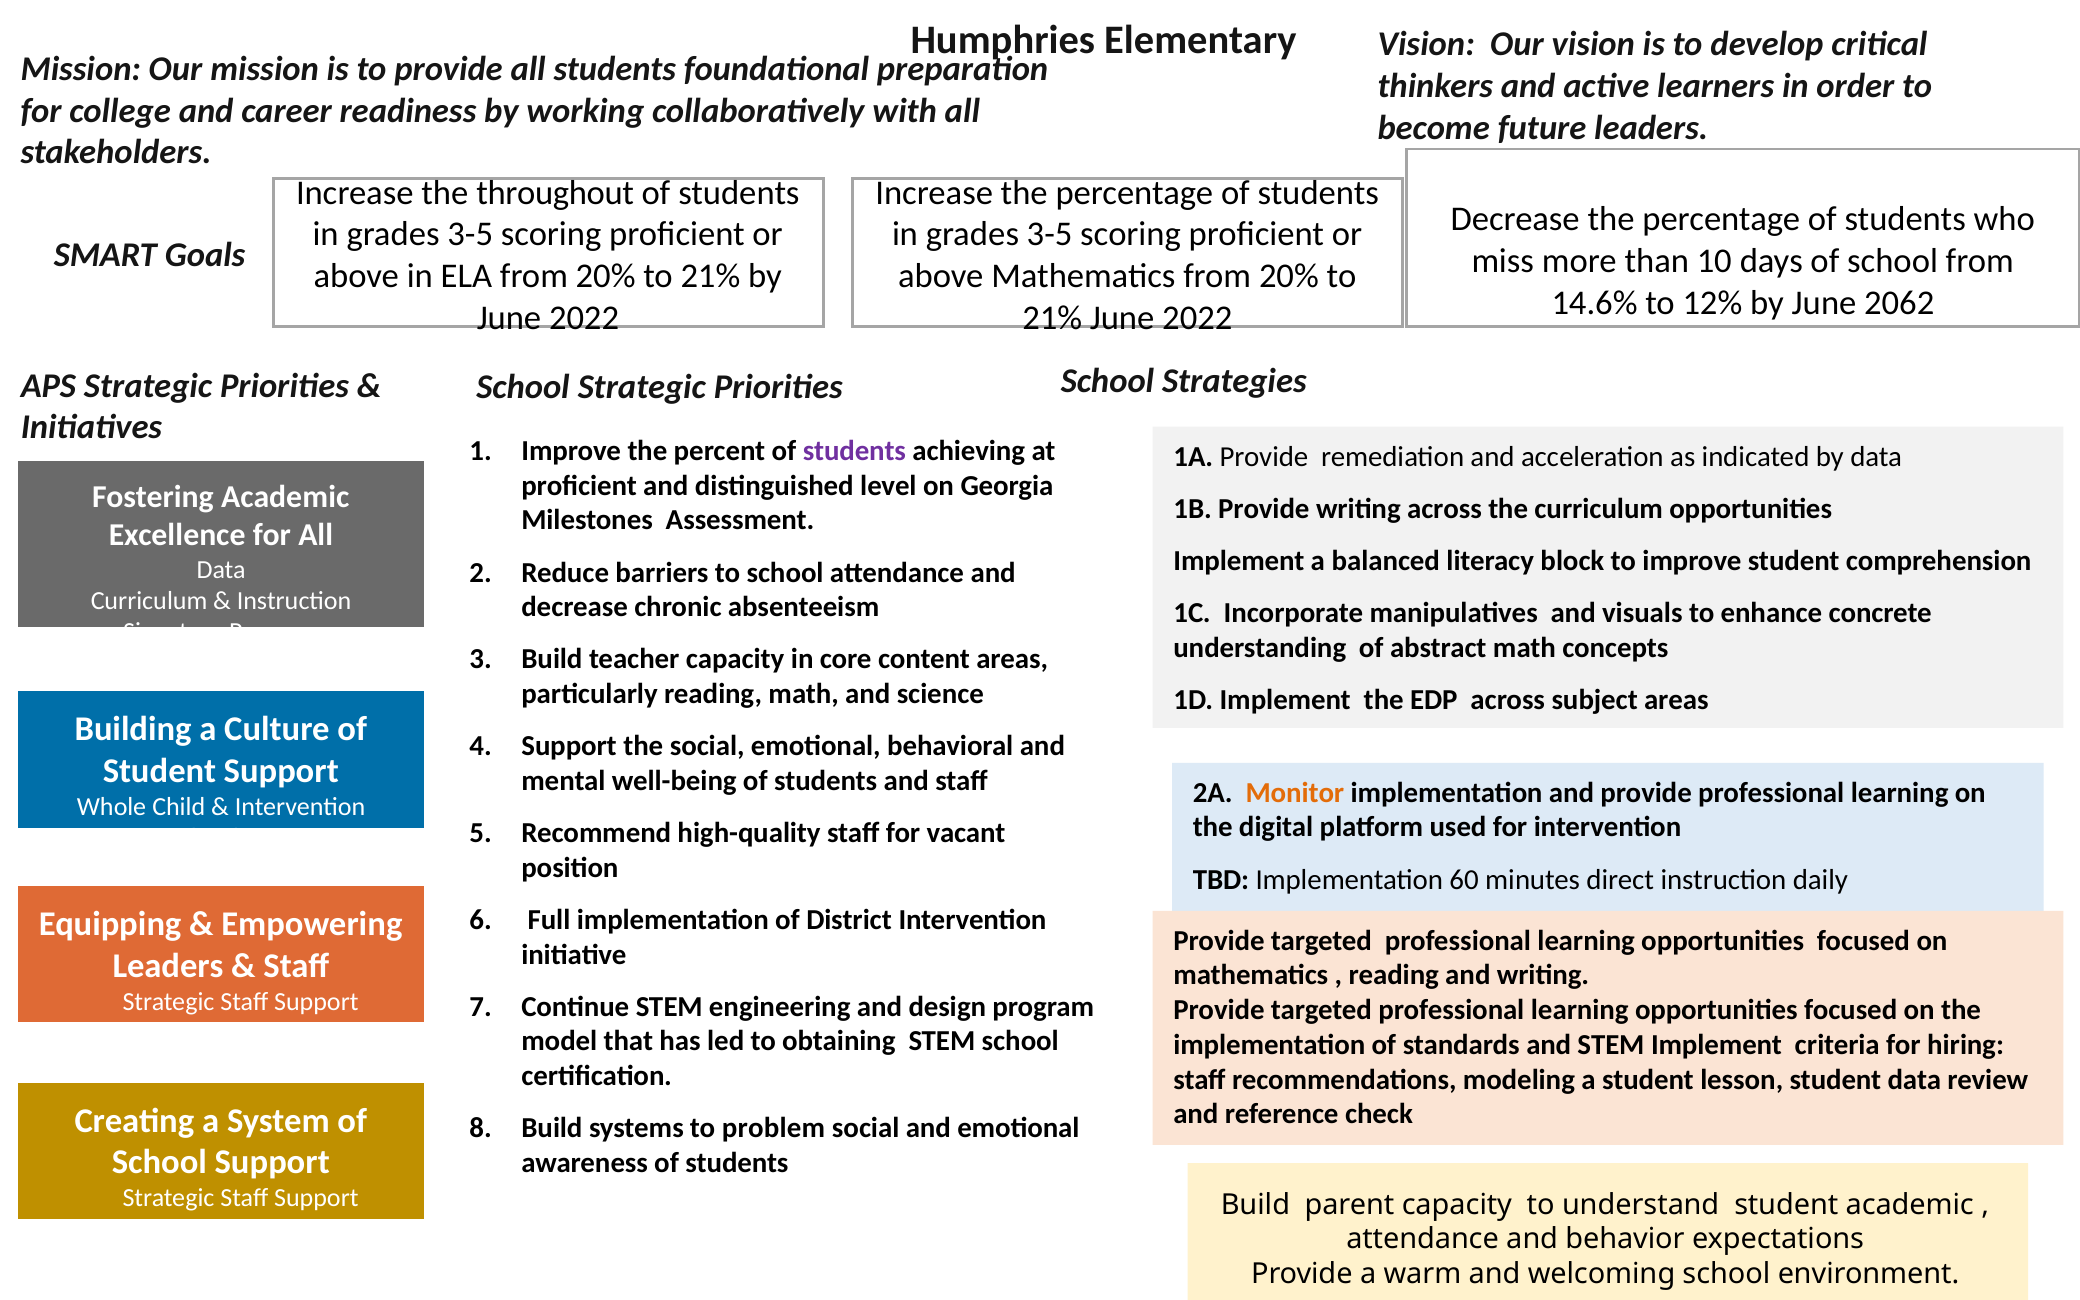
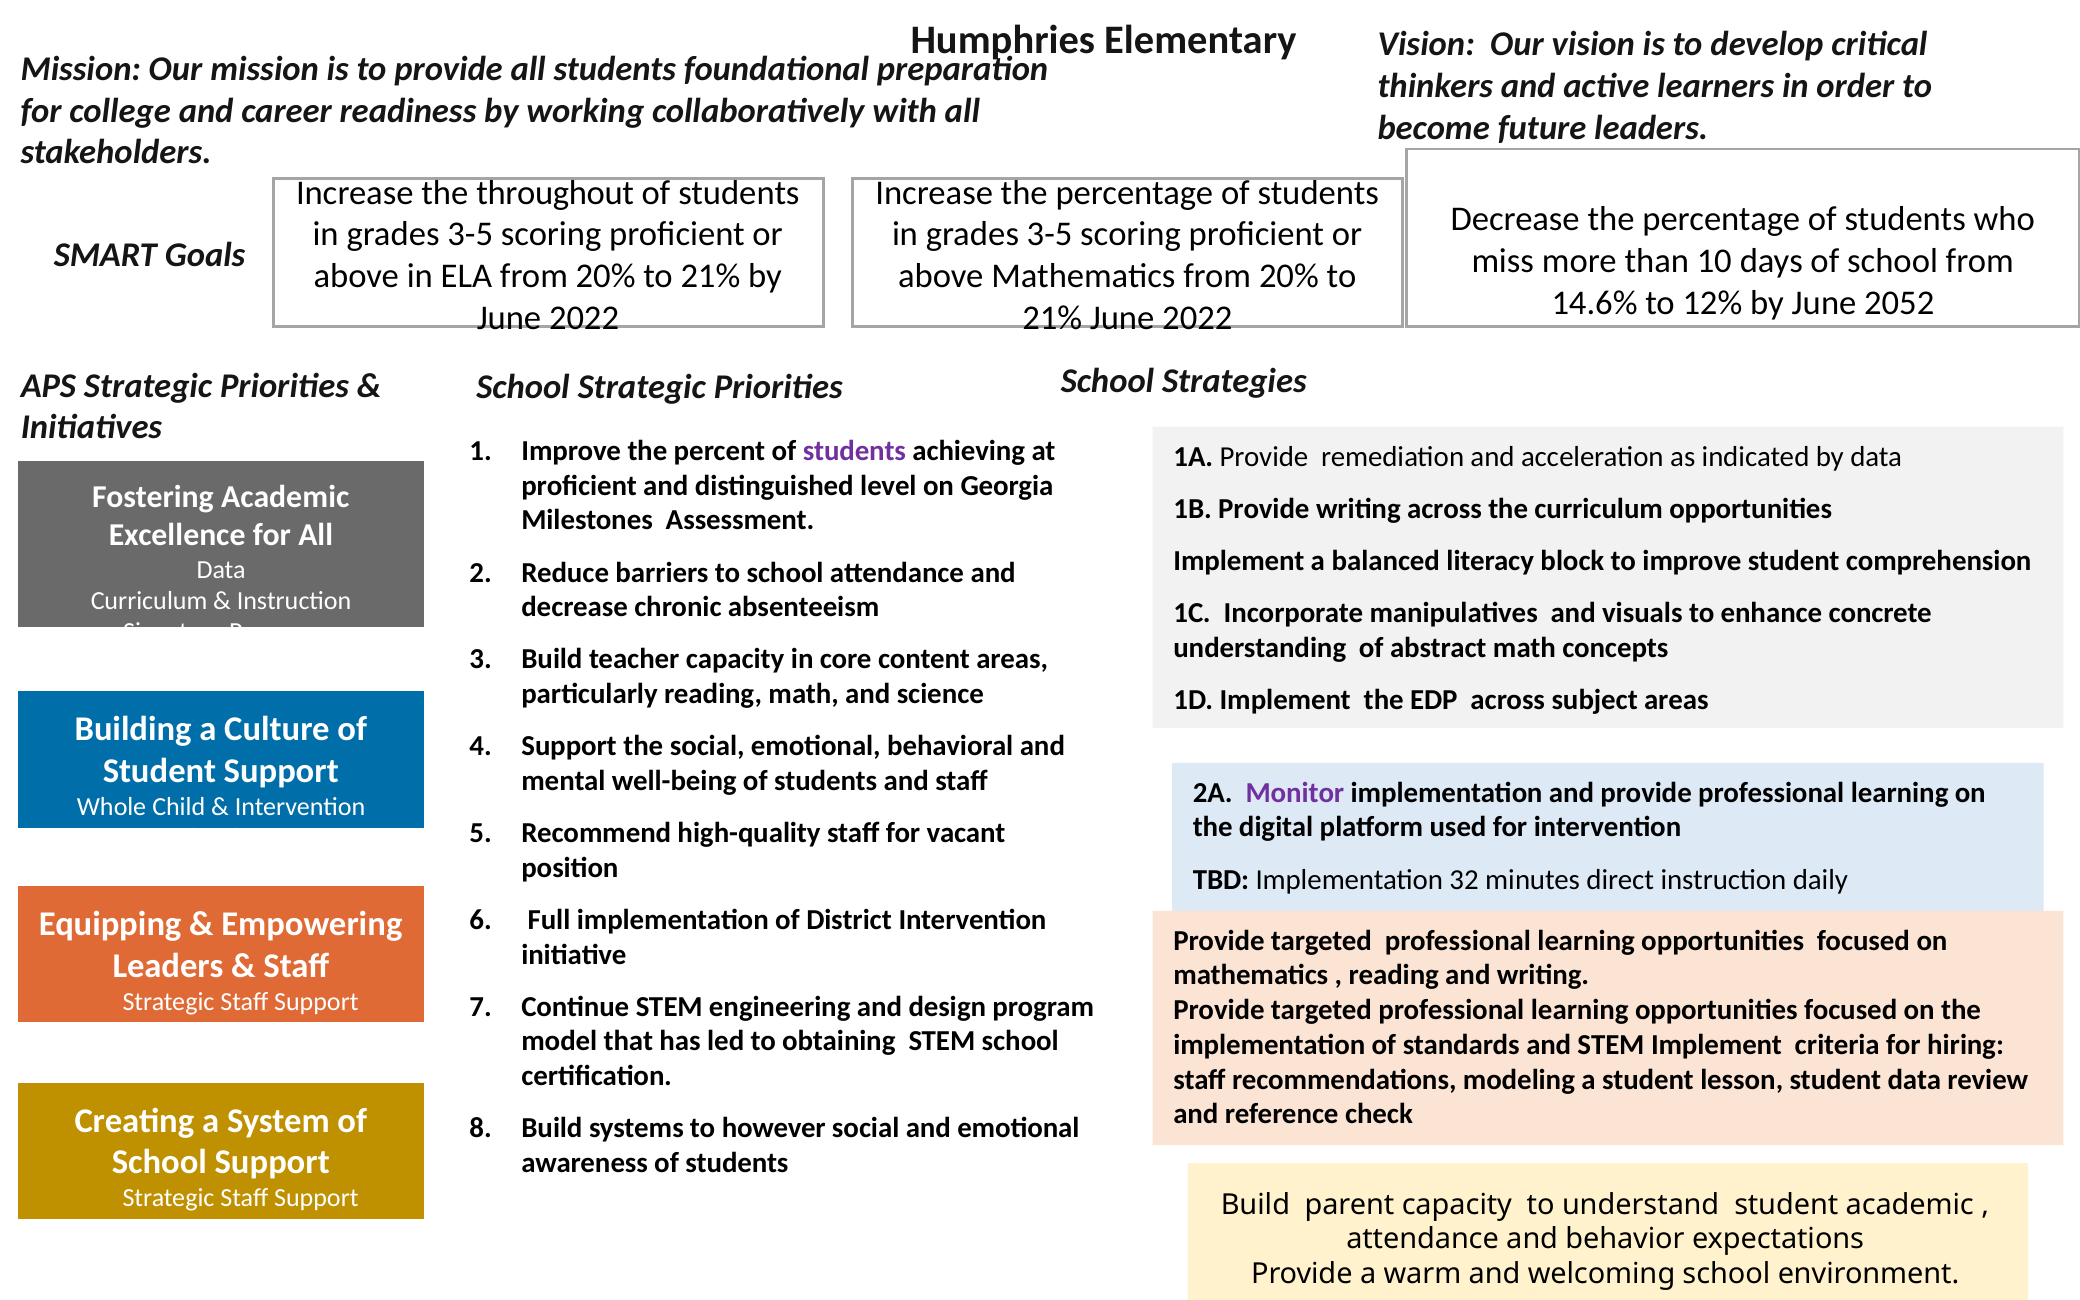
2062: 2062 -> 2052 (1899, 303)
Monitor colour: orange -> purple (1295, 793)
60: 60 -> 32 (1464, 880)
problem: problem -> however (774, 1128)
